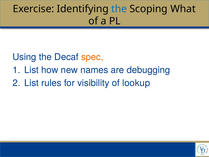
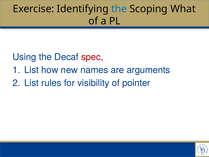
spec colour: orange -> red (92, 57)
debugging: debugging -> arguments (148, 70)
lookup: lookup -> pointer (136, 83)
